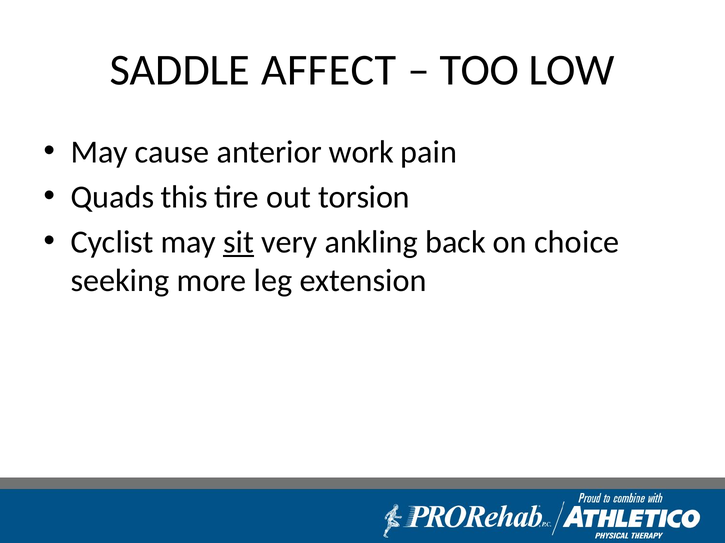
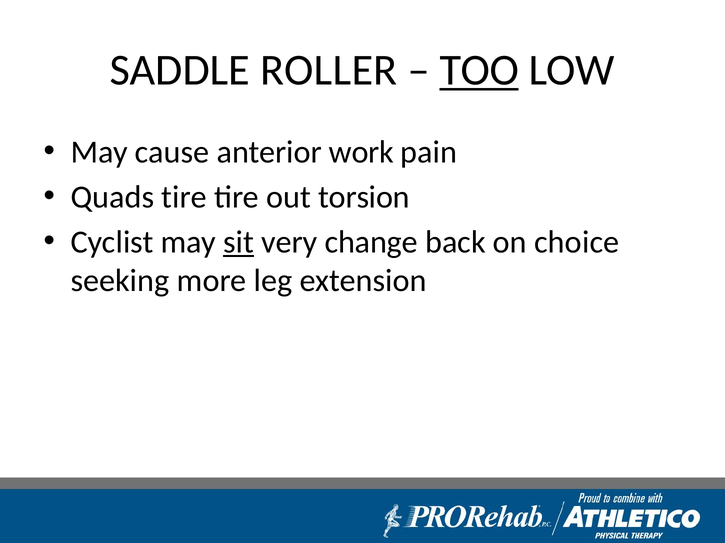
AFFECT: AFFECT -> ROLLER (329, 70)
TOO underline: none -> present (479, 70)
Quads this: this -> tire (184, 197)
ankling: ankling -> change (371, 242)
